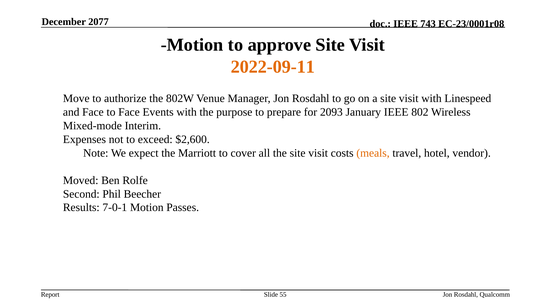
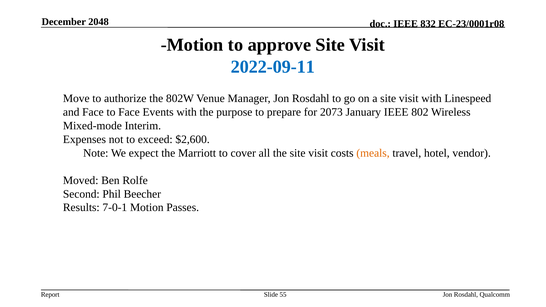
2077: 2077 -> 2048 (98, 22)
743: 743 -> 832 (428, 24)
2022-09-11 colour: orange -> blue (273, 67)
2093: 2093 -> 2073 (331, 112)
